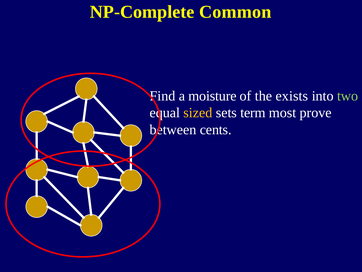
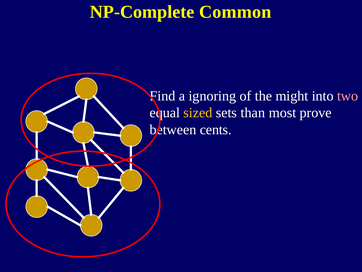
moisture: moisture -> ignoring (212, 96)
exists: exists -> might (292, 96)
two colour: light green -> pink (348, 96)
term: term -> than (253, 113)
